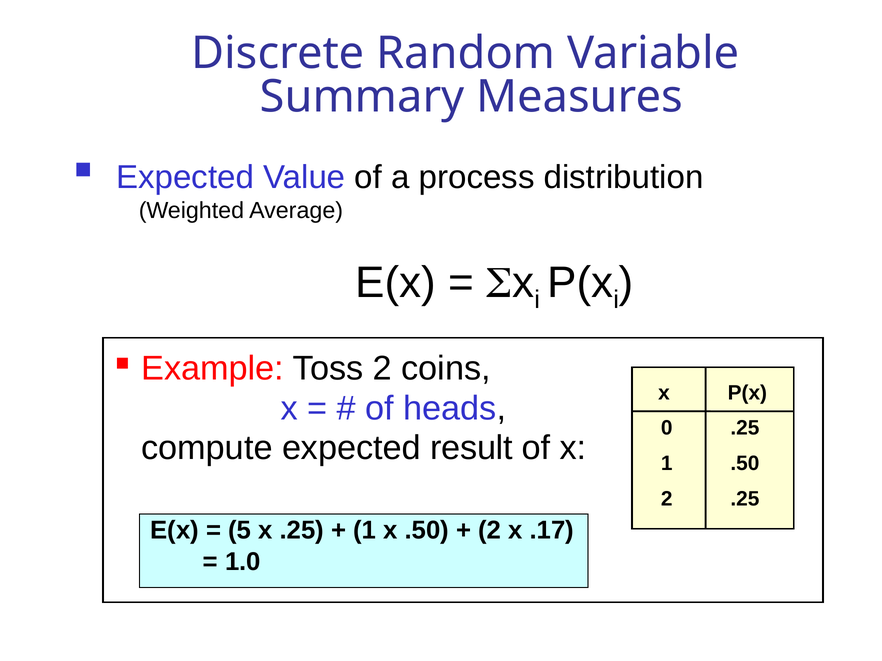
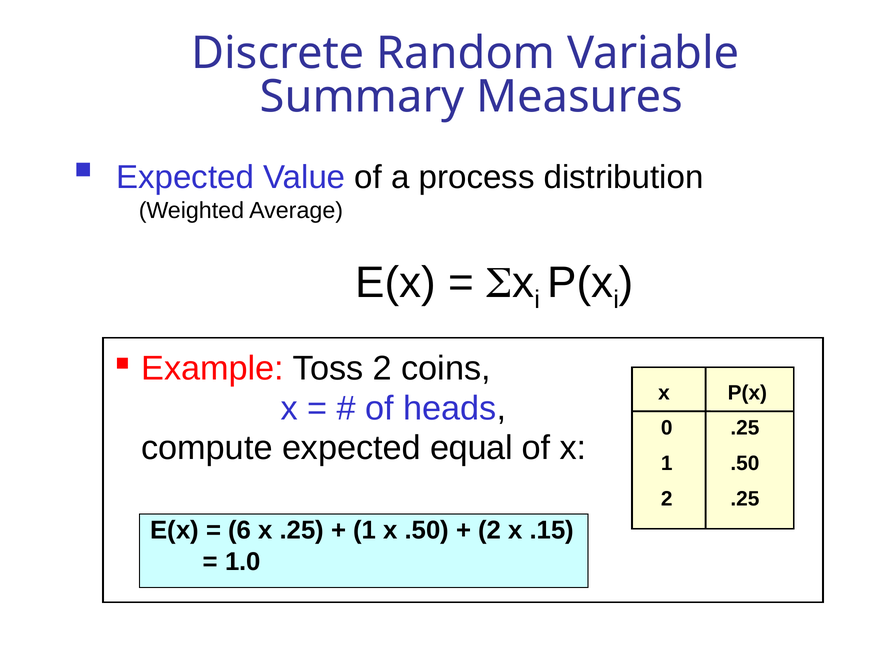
result: result -> equal (471, 448)
5: 5 -> 6 (240, 531)
.17: .17 -> .15 (552, 531)
